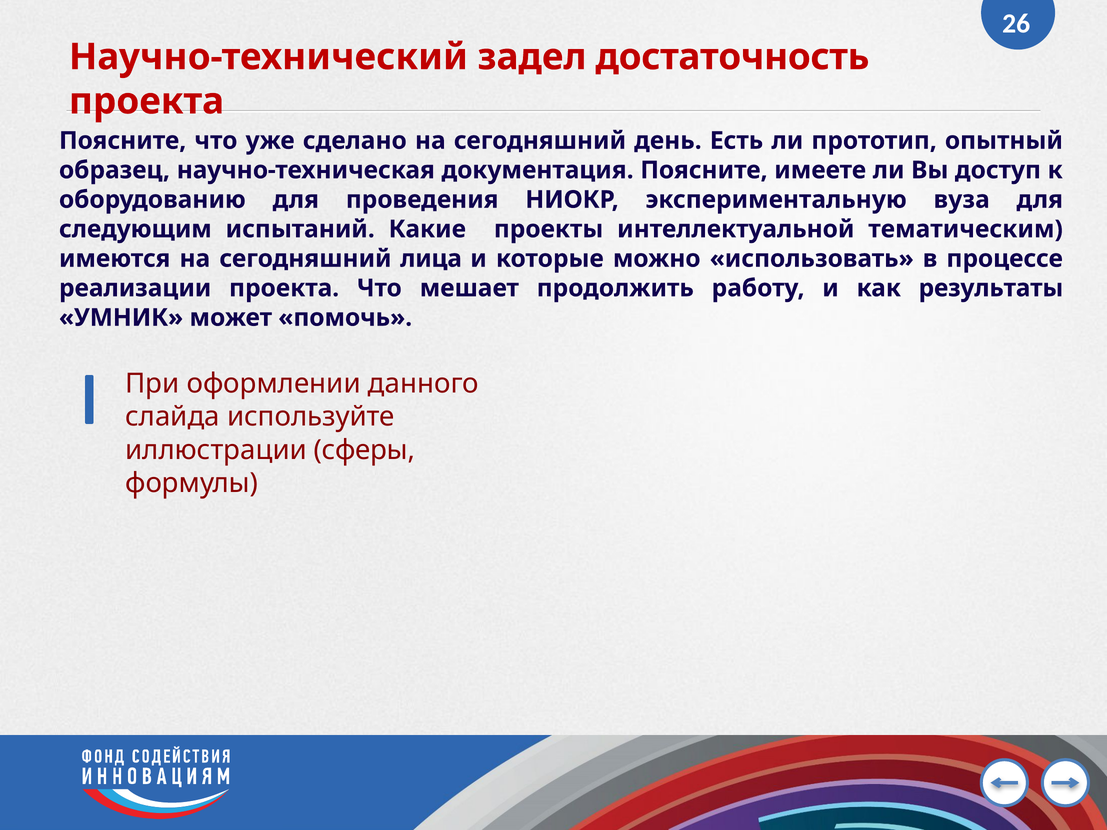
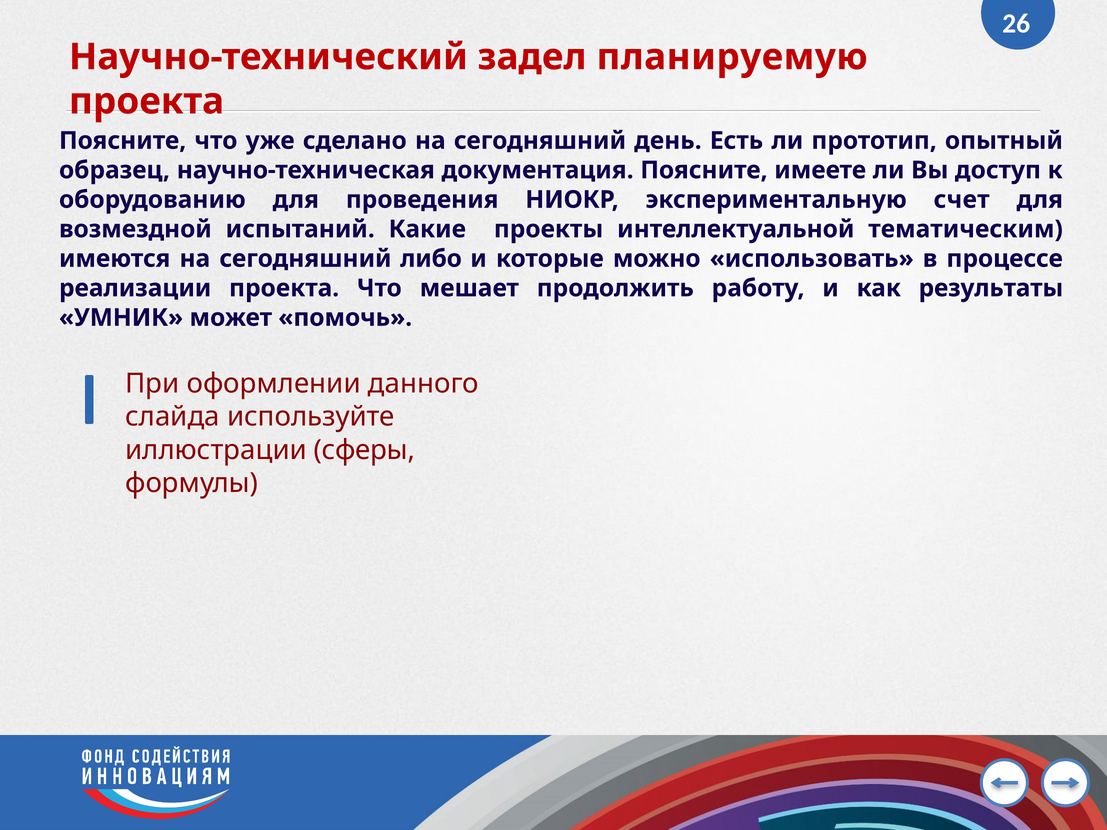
достаточность: достаточность -> планируемую (732, 57)
вуза: вуза -> счет (962, 200)
следующим: следующим -> возмездной (135, 229)
лица: лица -> либо (431, 259)
